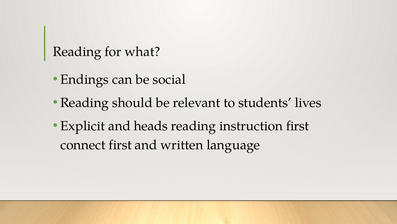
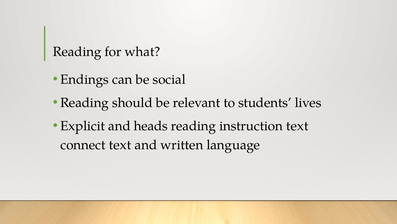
instruction first: first -> text (297, 126)
connect first: first -> text (120, 145)
